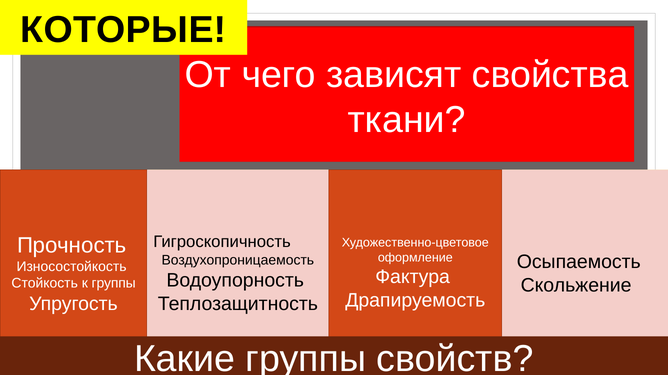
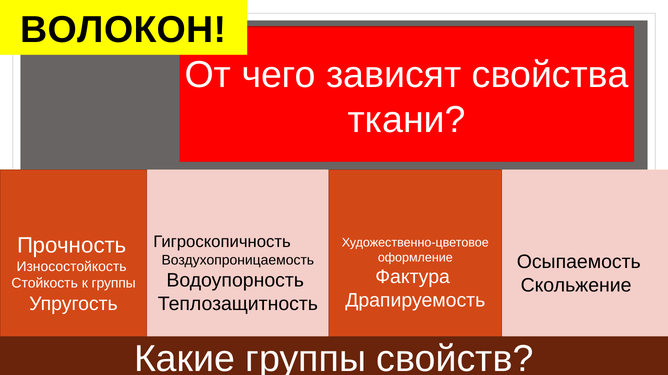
КОТОРЫЕ: КОТОРЫЕ -> ВОЛОКОН (123, 30)
